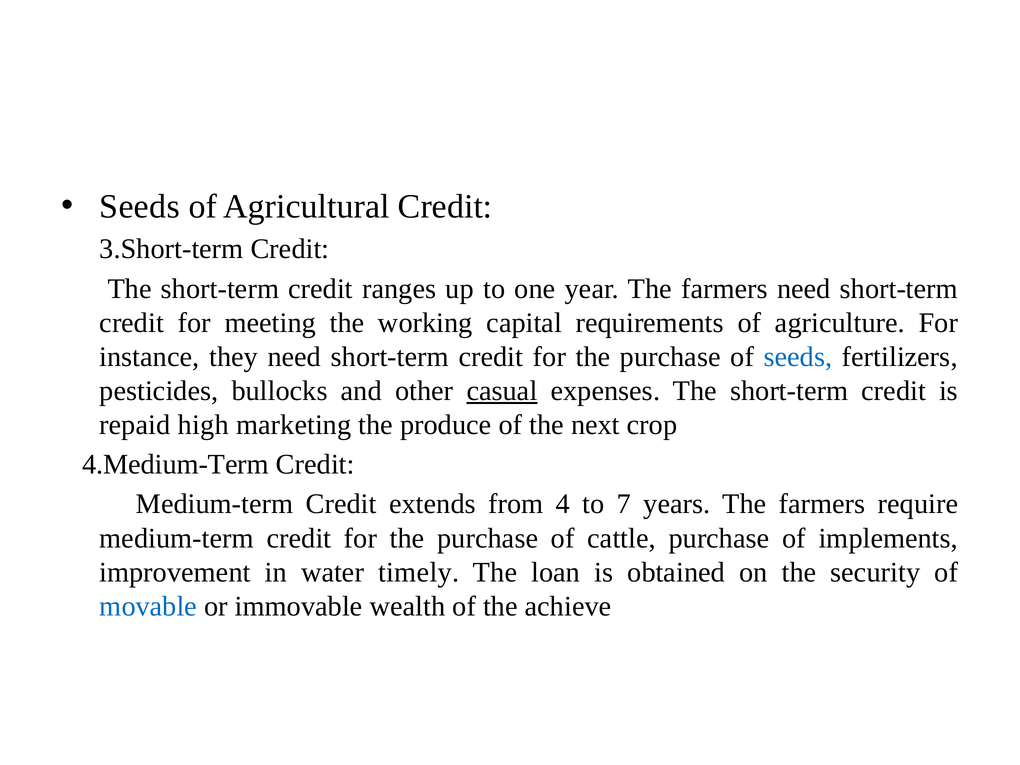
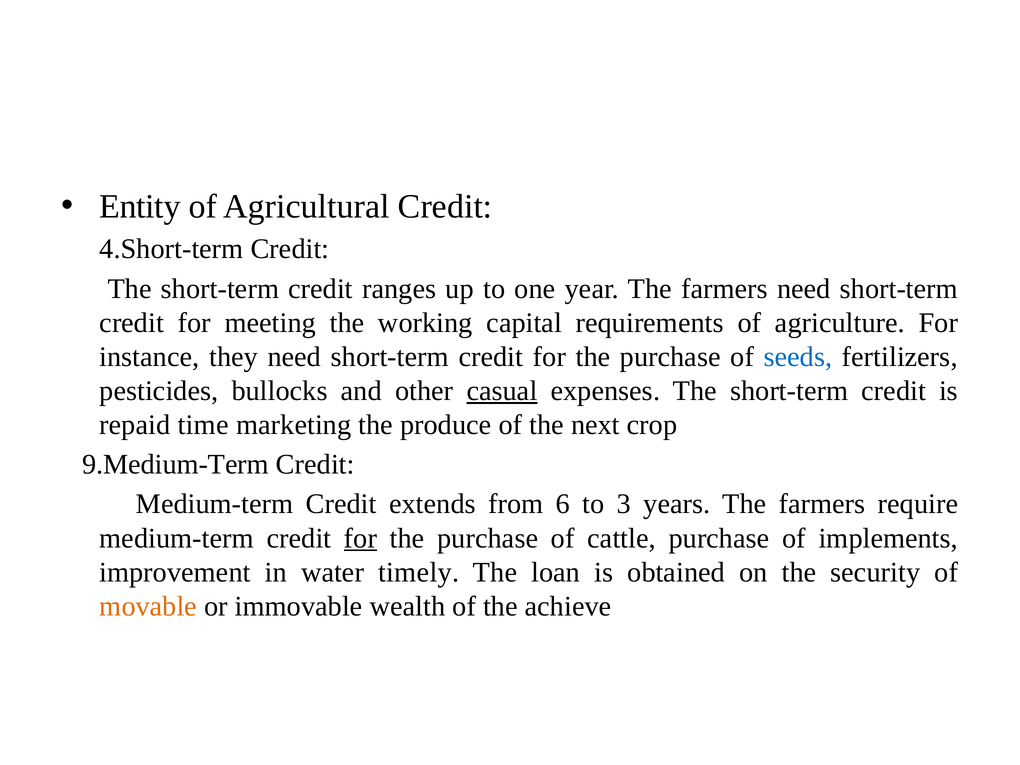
Seeds: Seeds -> Entity (140, 206)
3.Short-term: 3.Short-term -> 4.Short-term (171, 249)
high: high -> time (203, 425)
4.Medium-Term: 4.Medium-Term -> 9.Medium-Term (176, 464)
4: 4 -> 6 (563, 504)
7: 7 -> 3 (624, 504)
for underline: none -> present (361, 538)
movable colour: blue -> orange (148, 606)
